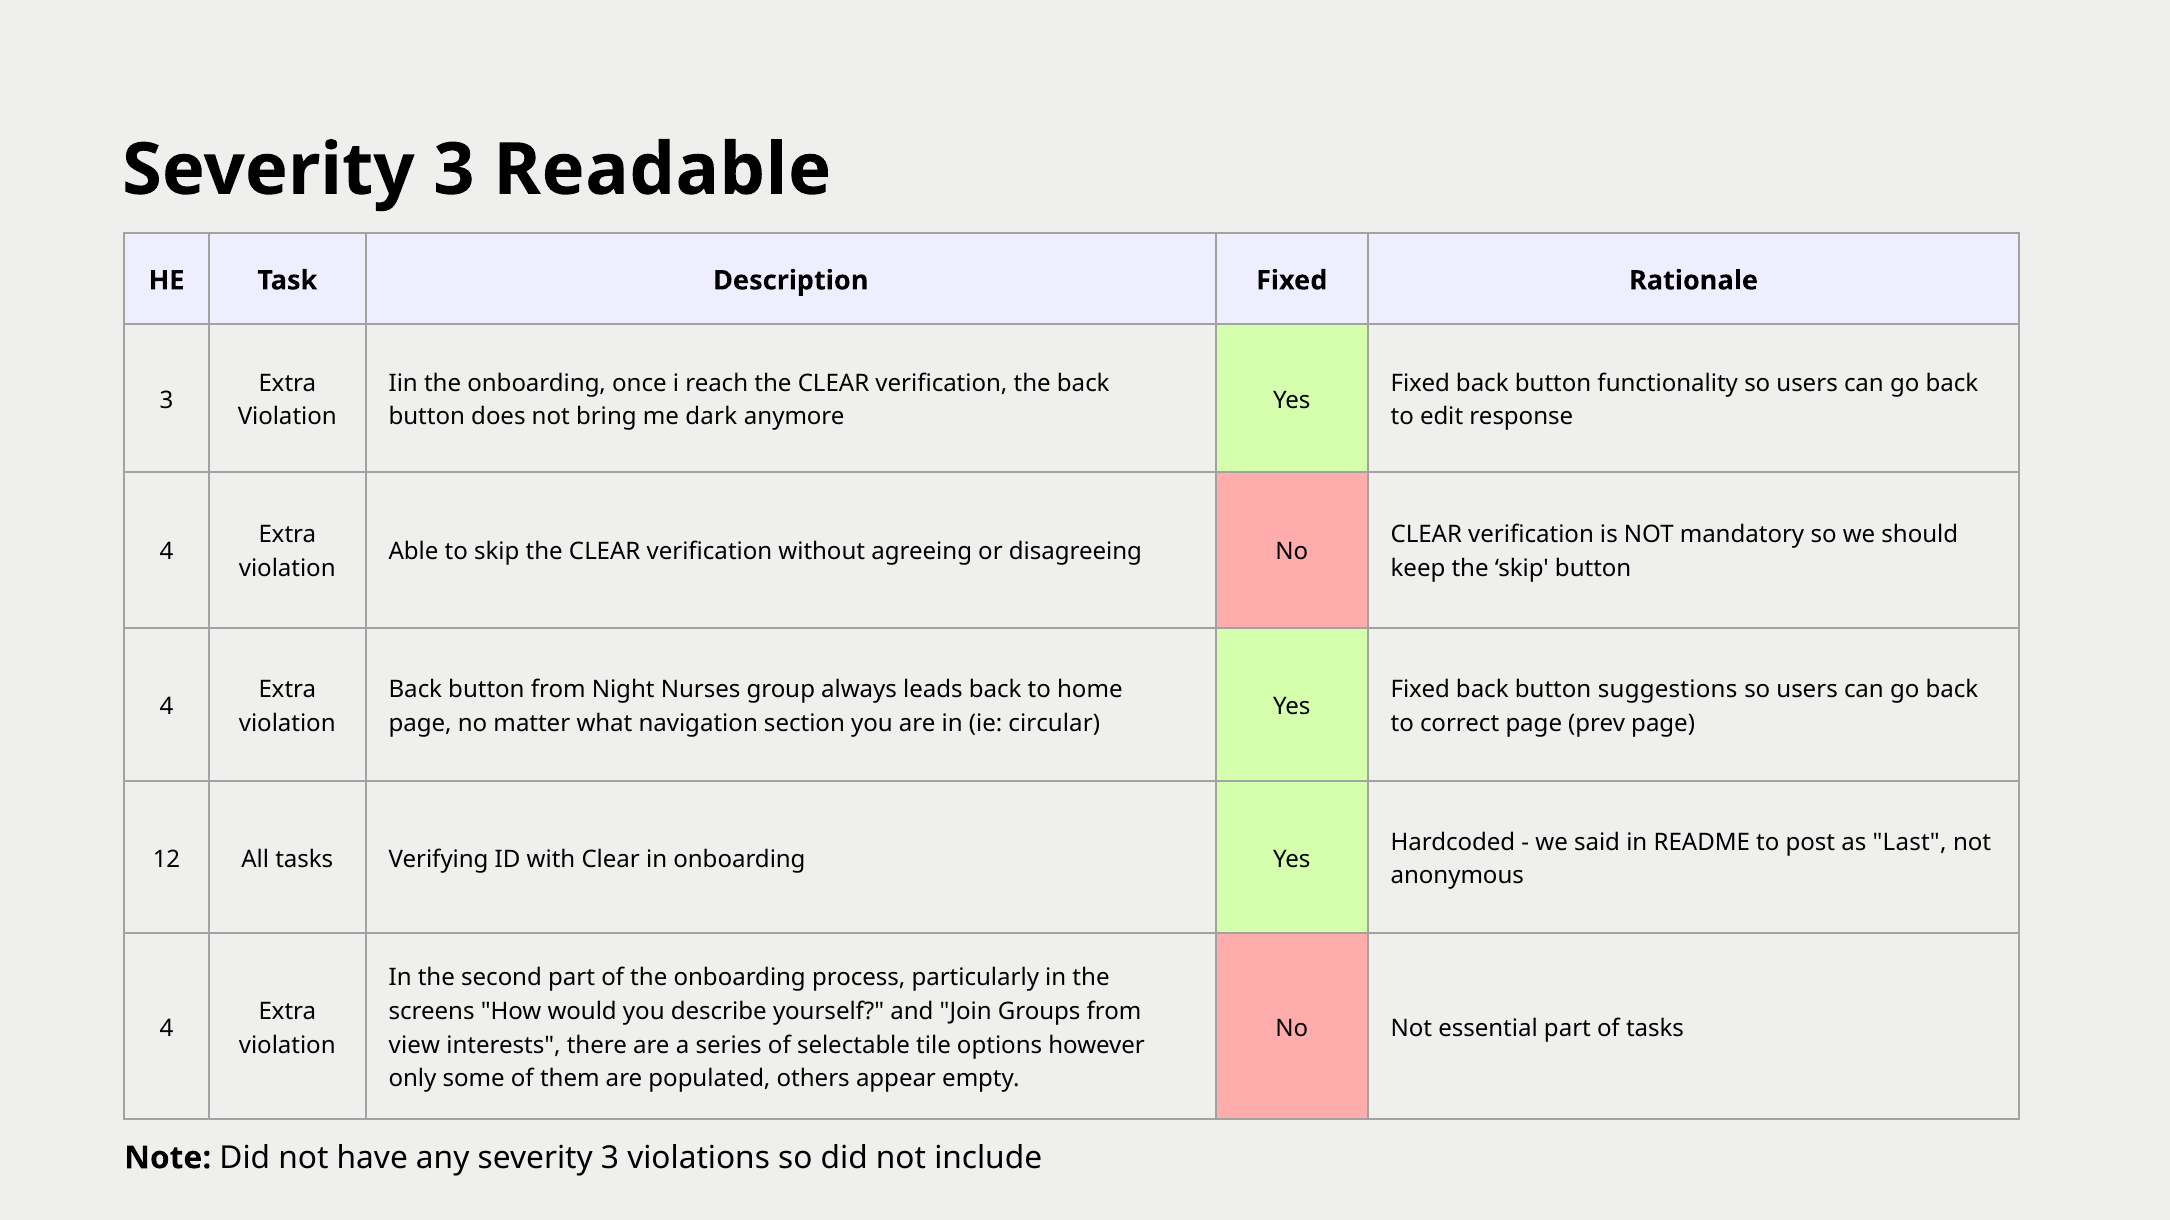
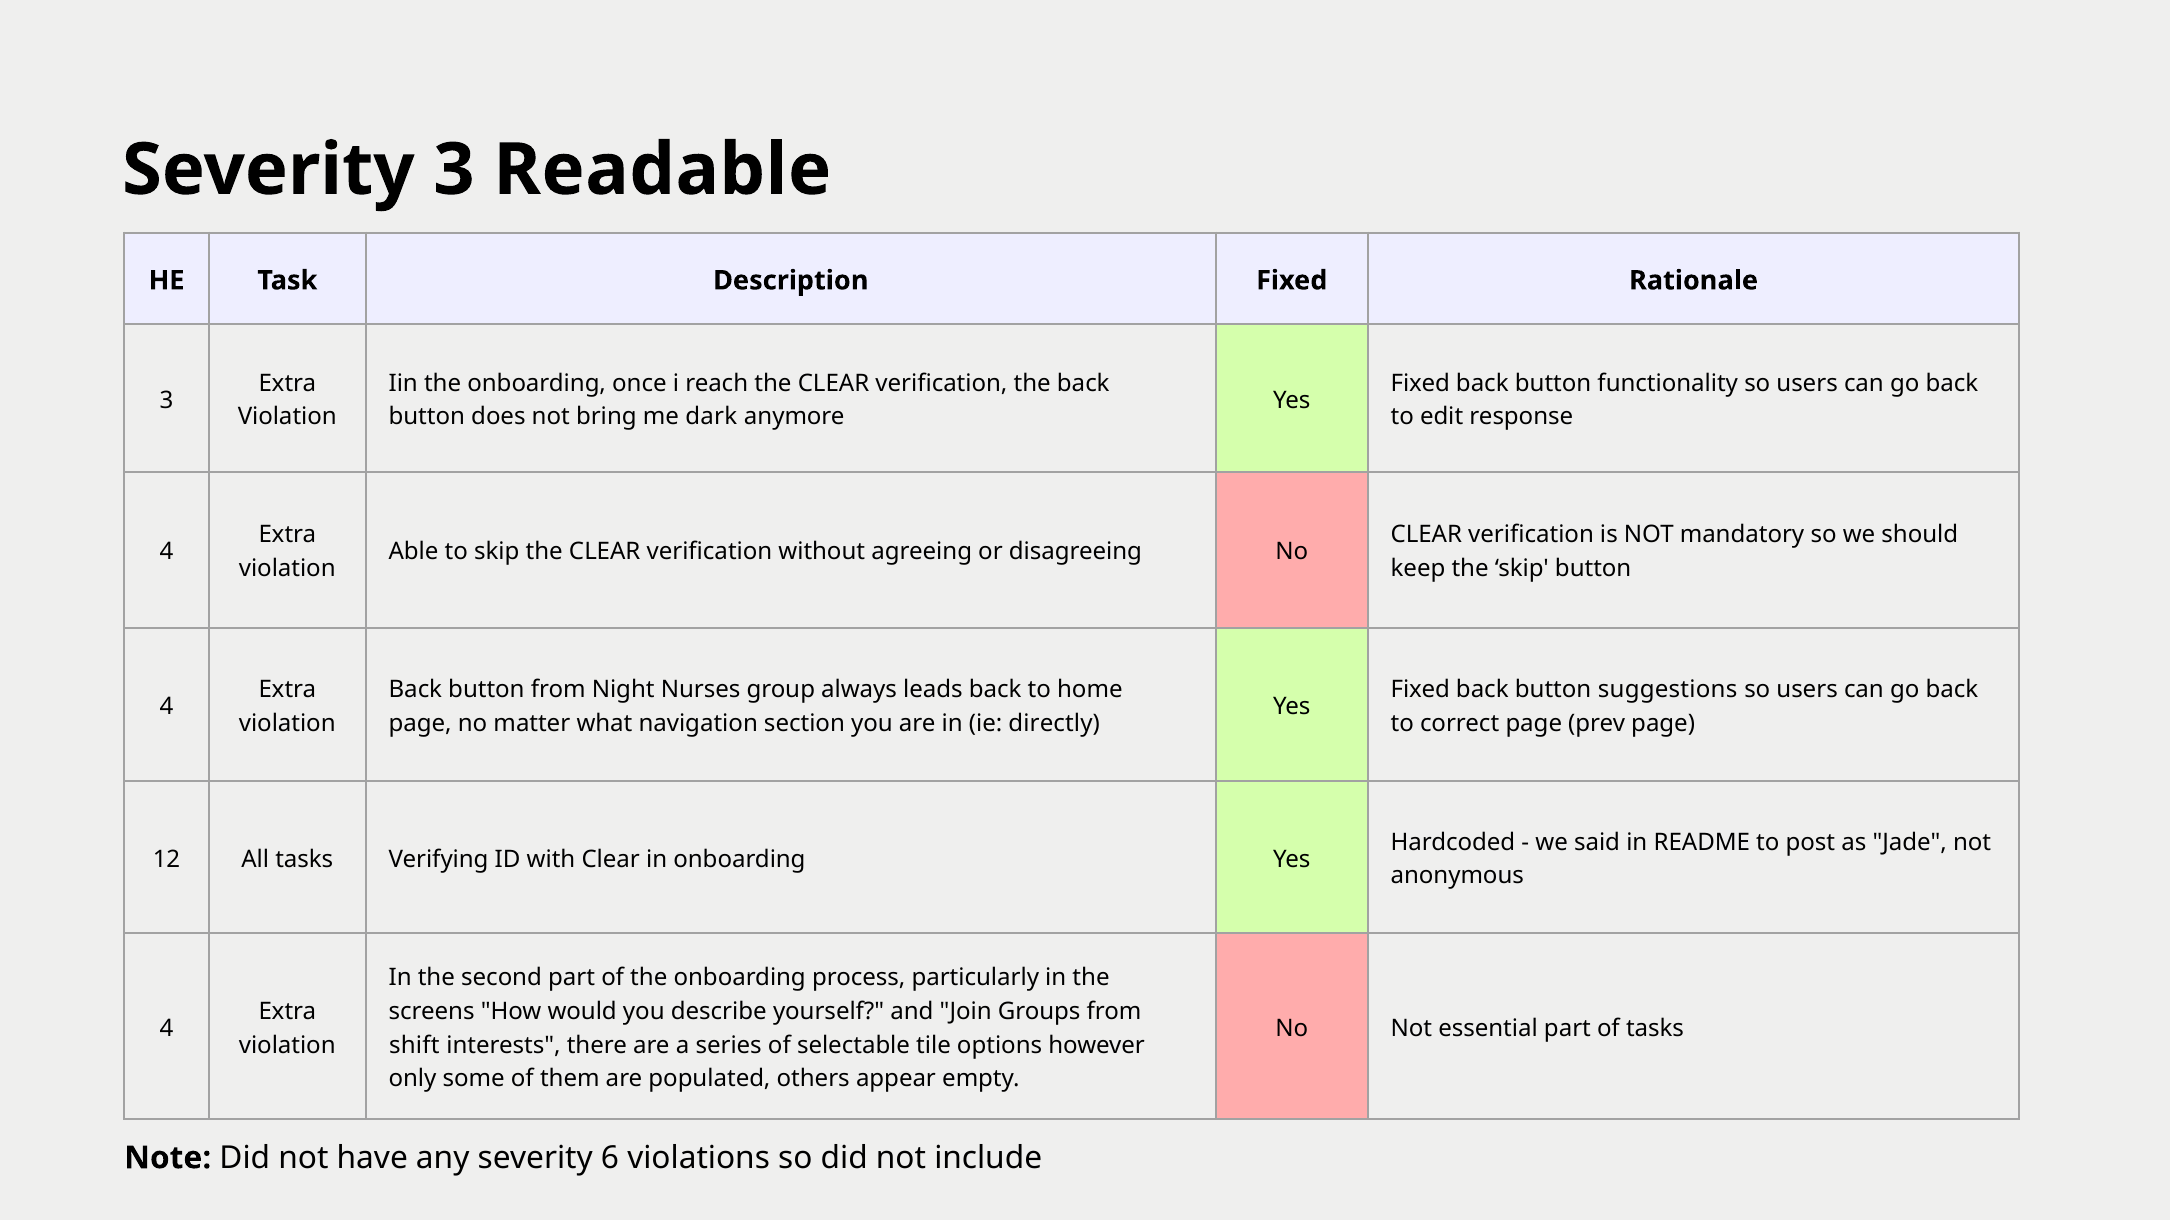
circular: circular -> directly (1054, 723)
Last: Last -> Jade (1910, 843)
view: view -> shift (414, 1046)
any severity 3: 3 -> 6 (610, 1158)
